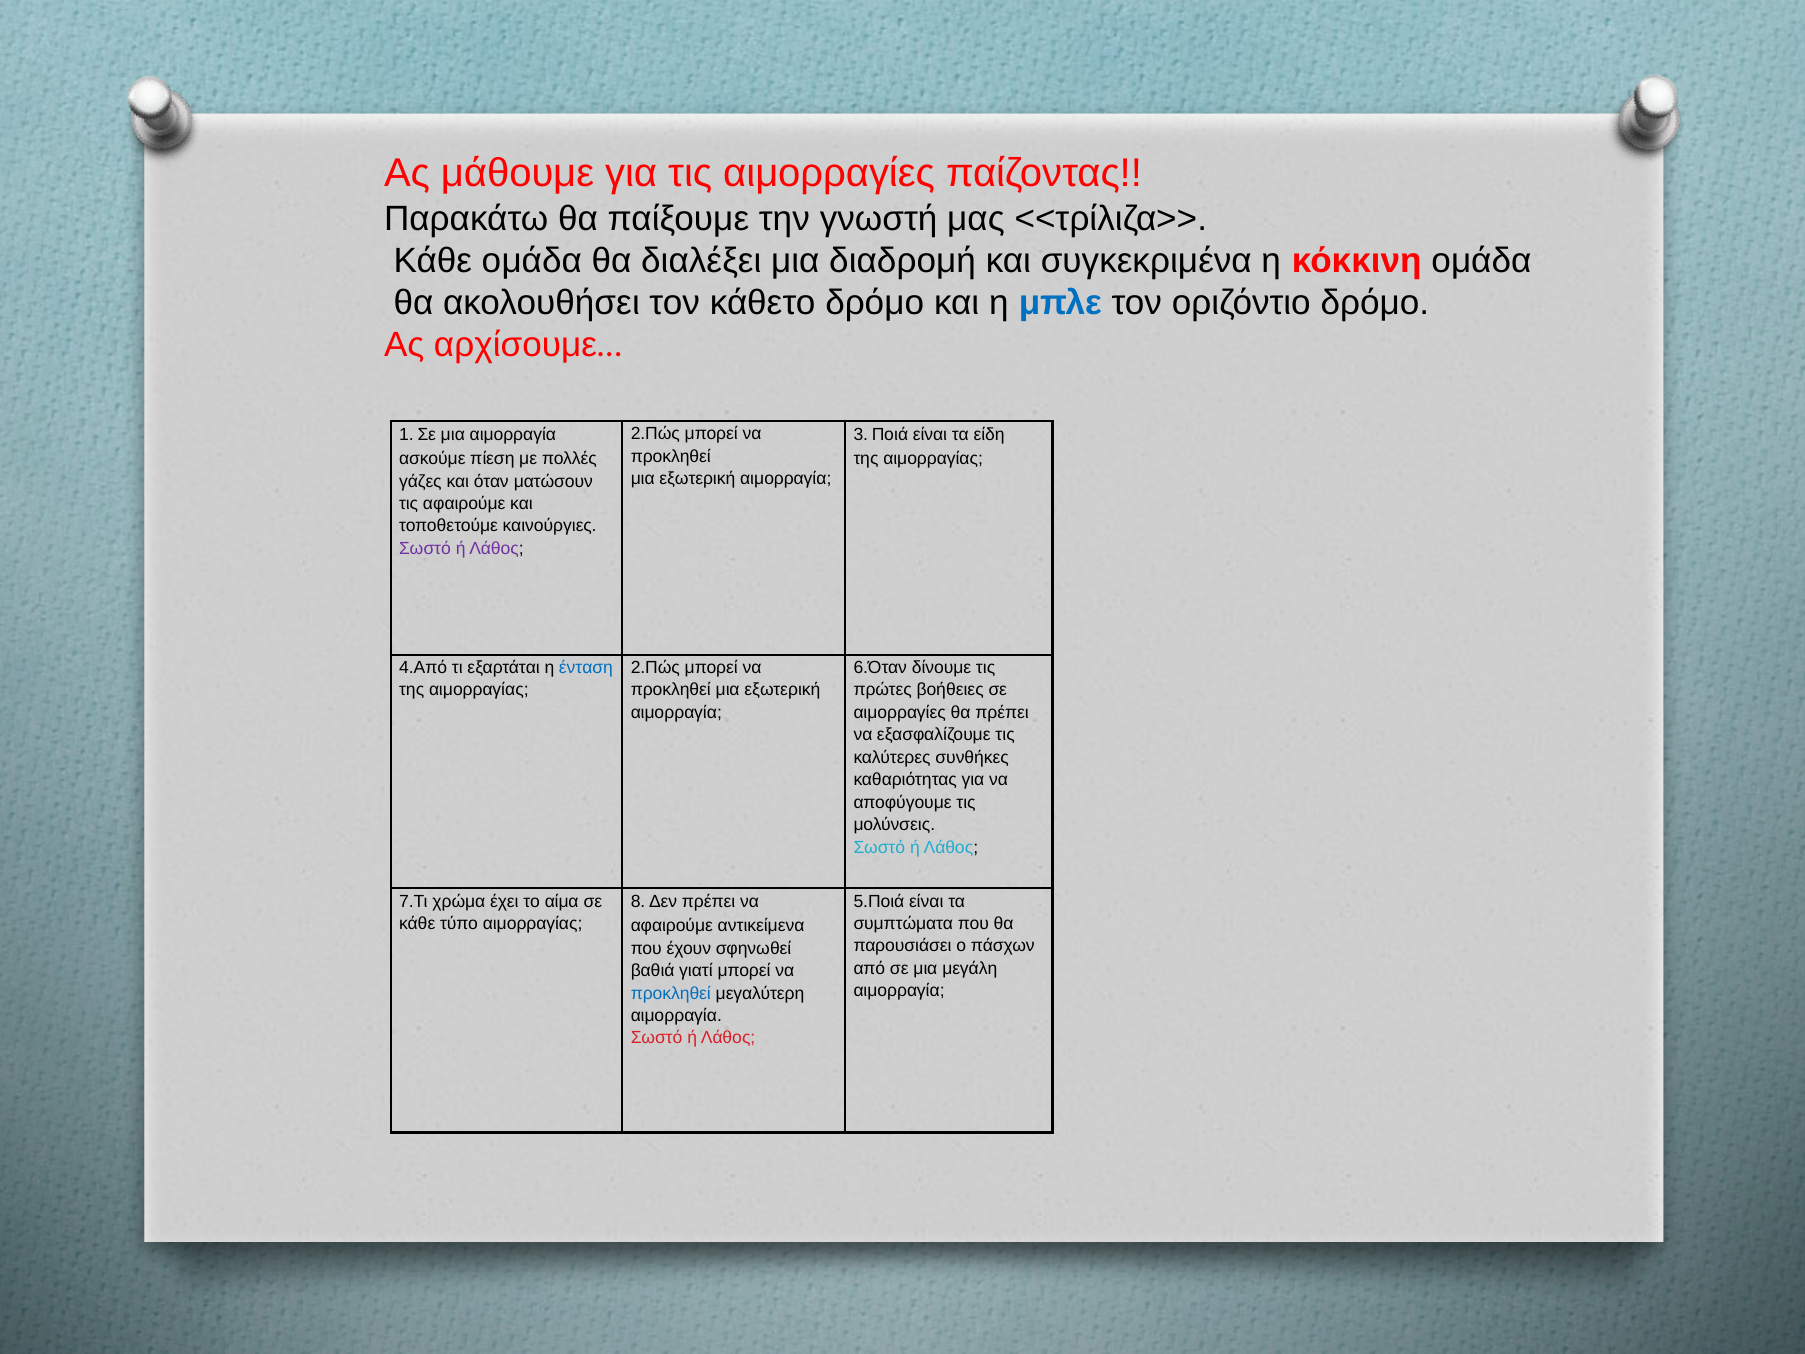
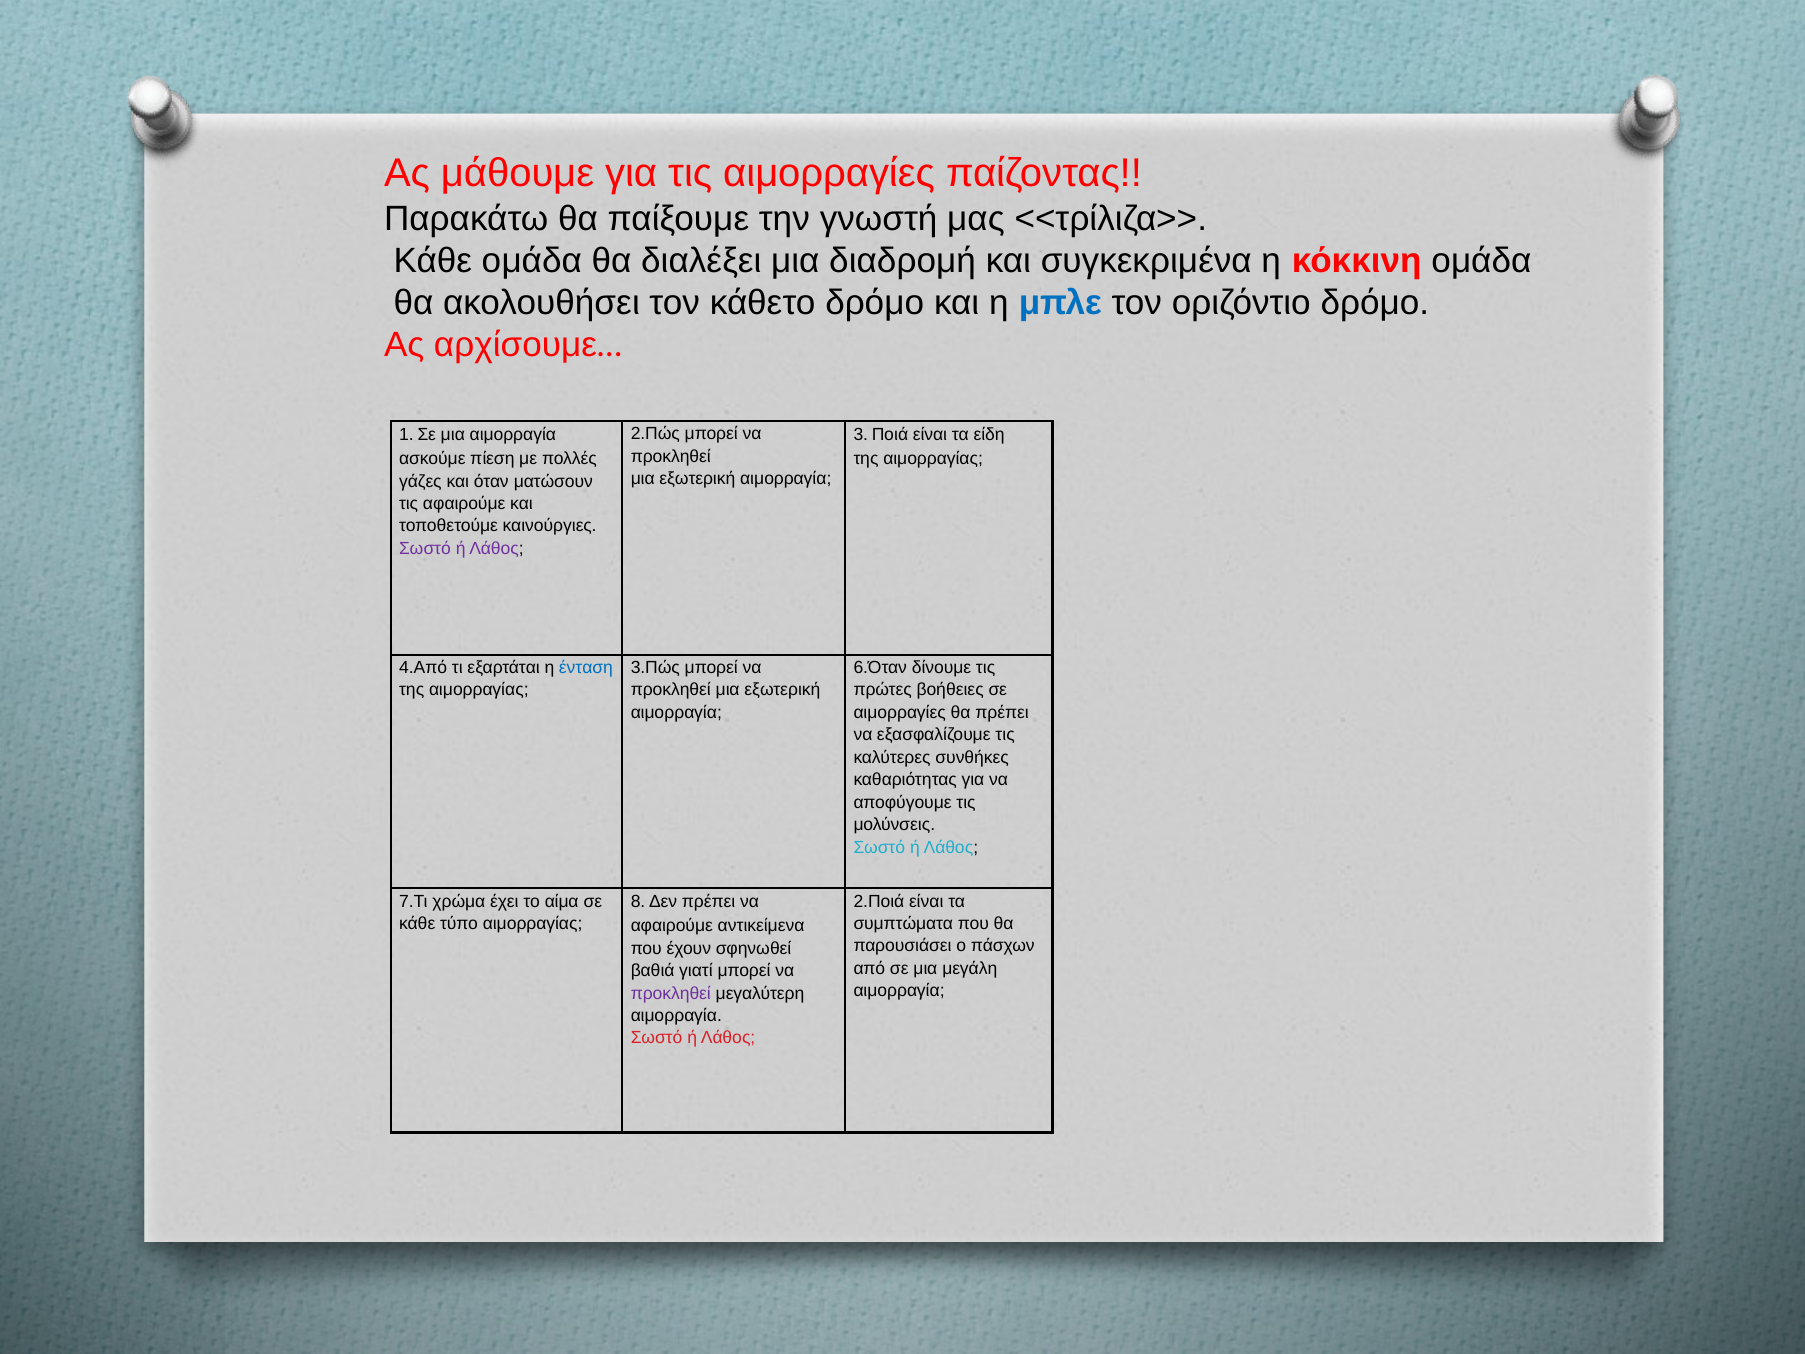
2.Πώς: 2.Πώς -> 3.Πώς (655, 668)
5.Ποιά: 5.Ποιά -> 2.Ποιά (879, 901)
προκληθεί colour: blue -> purple (671, 993)
